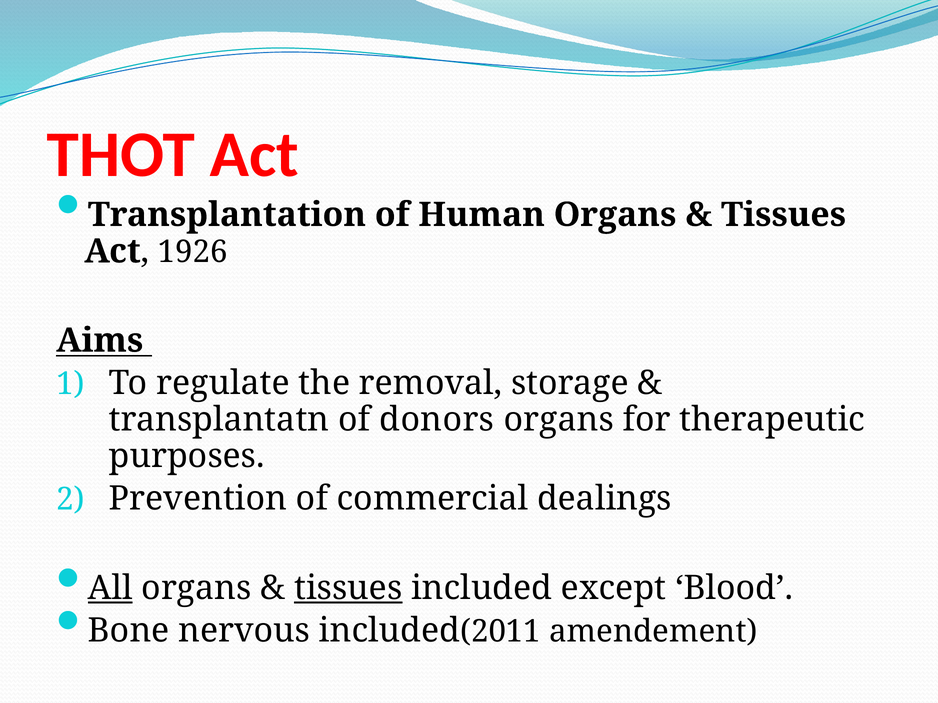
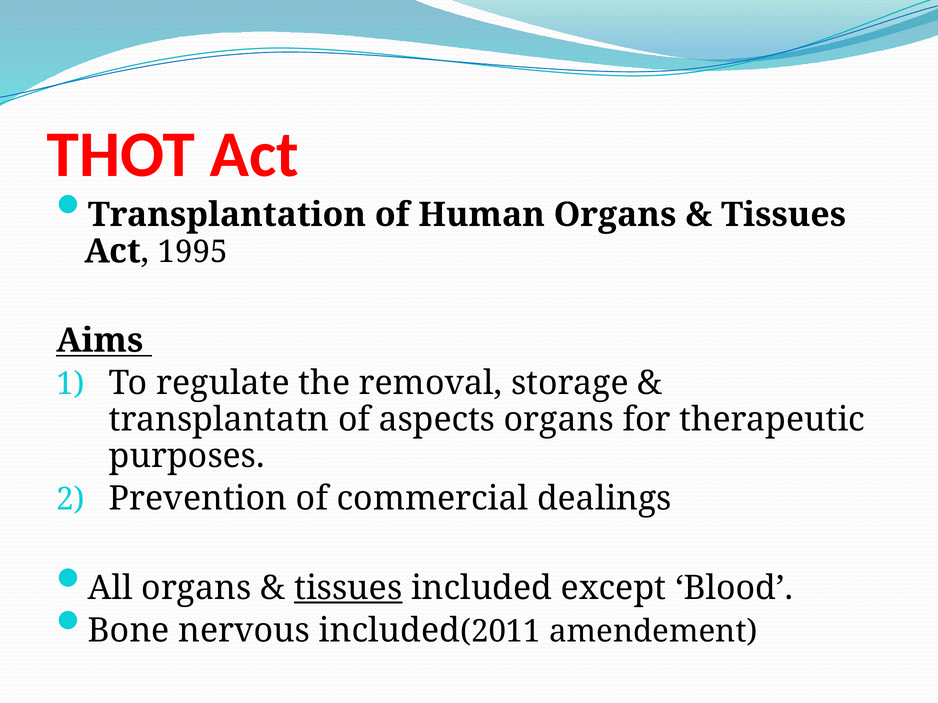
1926: 1926 -> 1995 (193, 252)
donors: donors -> aspects (437, 420)
All underline: present -> none (110, 588)
